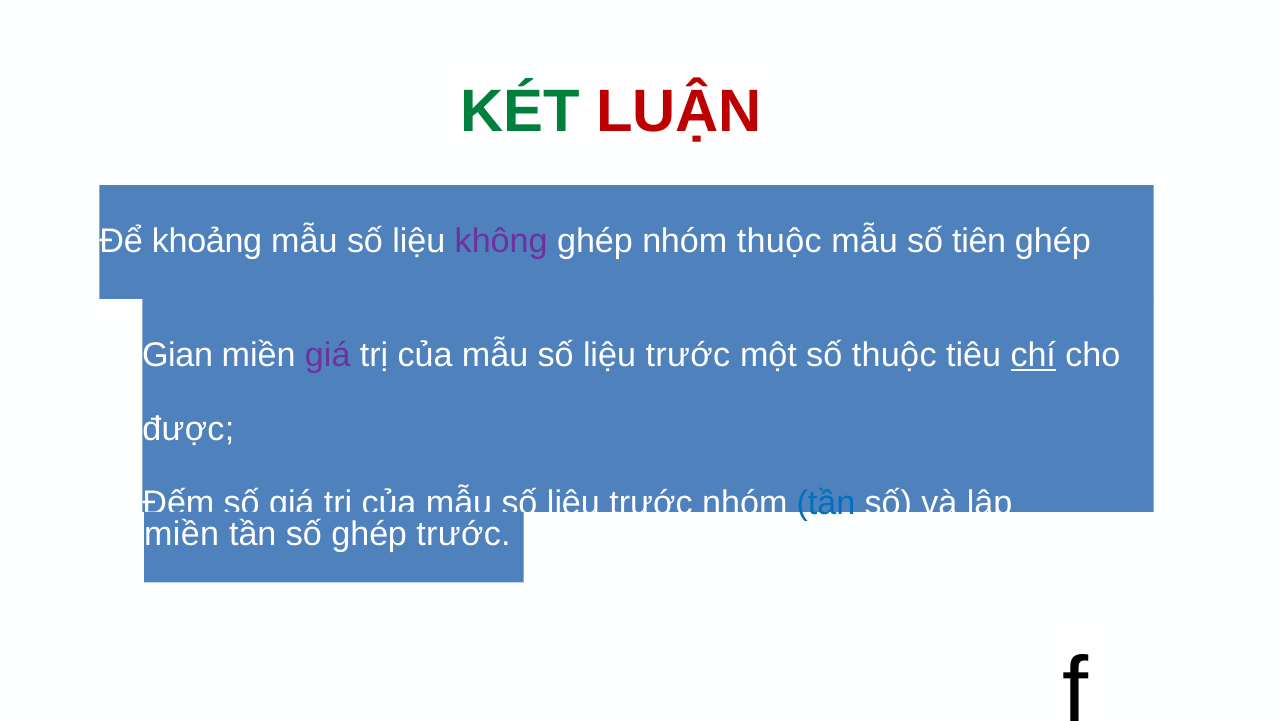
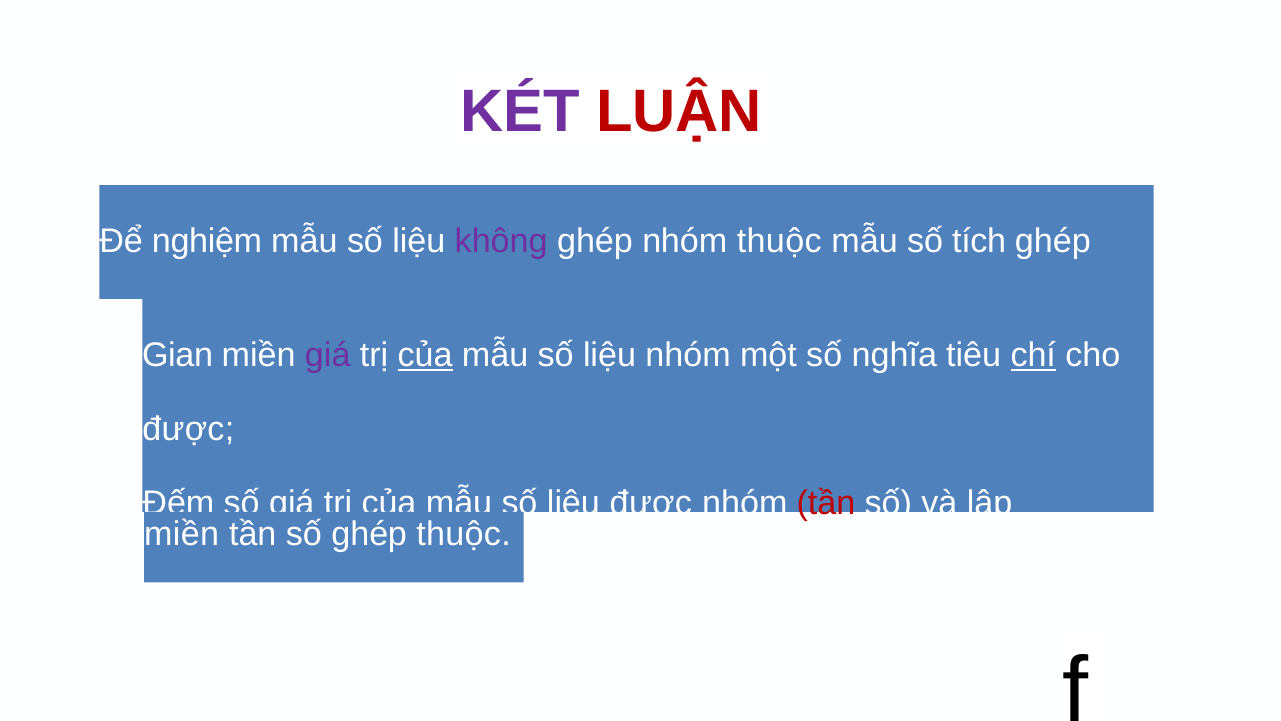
KÉT colour: green -> purple (520, 111)
khoảng: khoảng -> nghiệm (207, 241)
tiên: tiên -> tích (979, 241)
của underline: none -> present (425, 355)
trước: trước -> nhóm (688, 355)
số thuộc: thuộc -> nghĩa (894, 355)
trước: trước -> được (651, 503)
tần colour: blue -> red (826, 503)
ghép trước: trước -> thuộc (464, 534)
